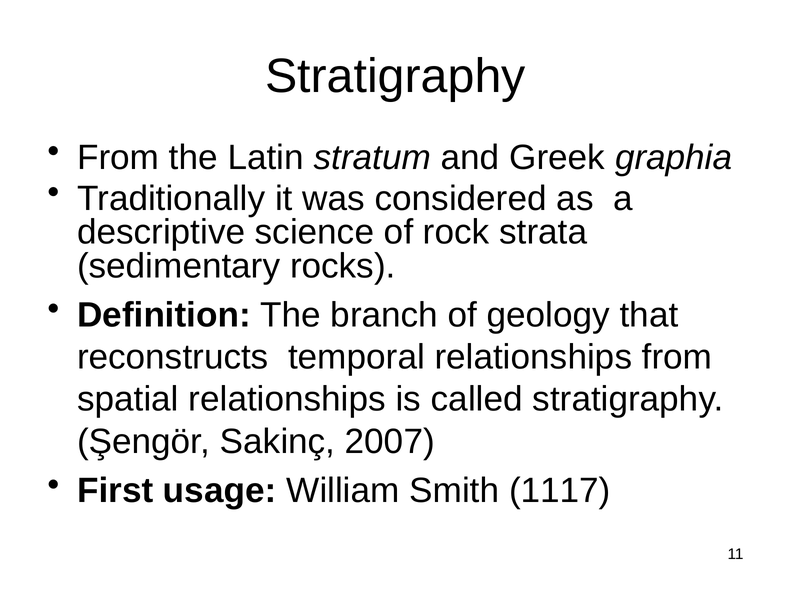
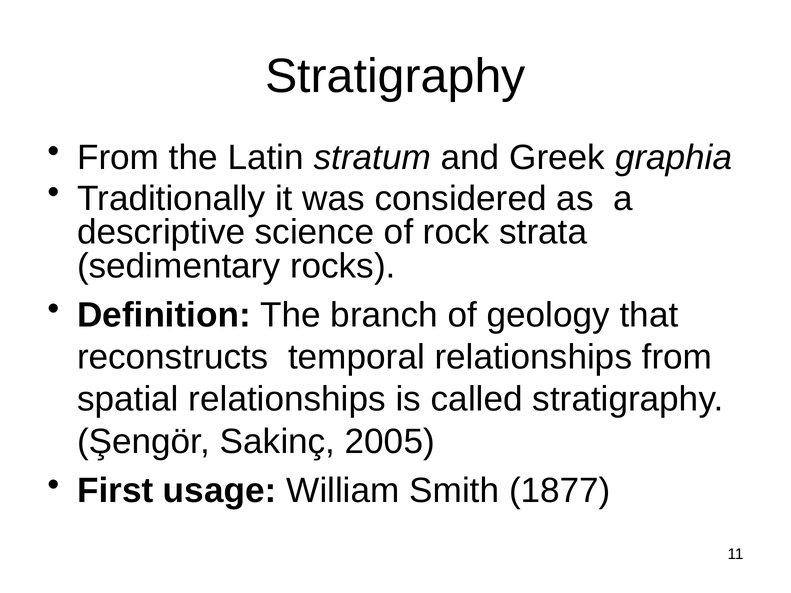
2007: 2007 -> 2005 (390, 442)
1117: 1117 -> 1877 (560, 491)
